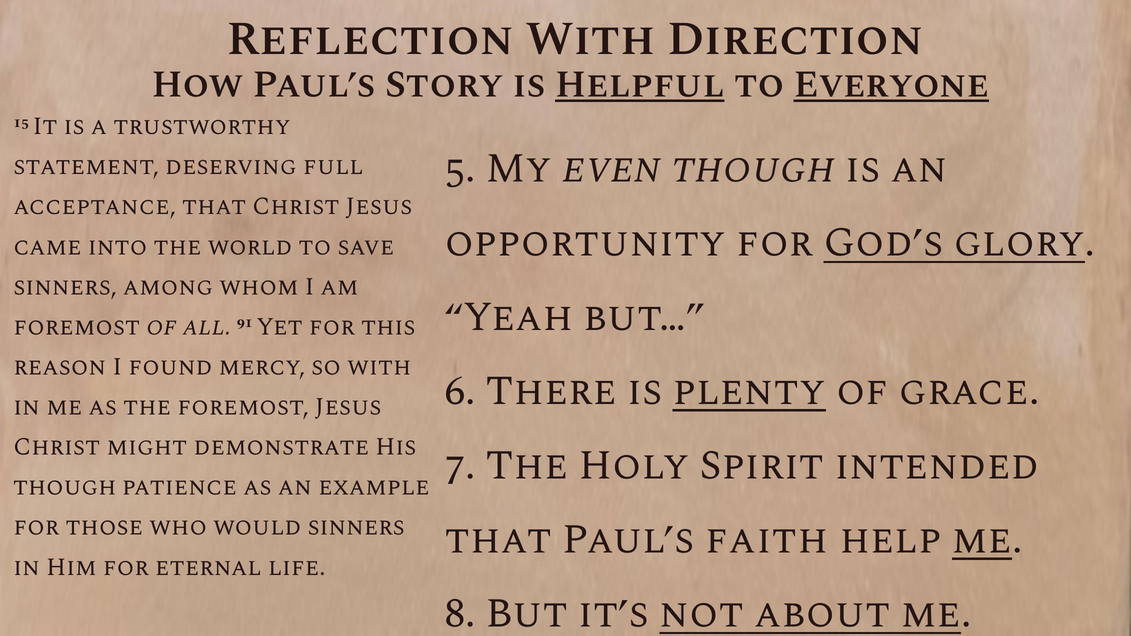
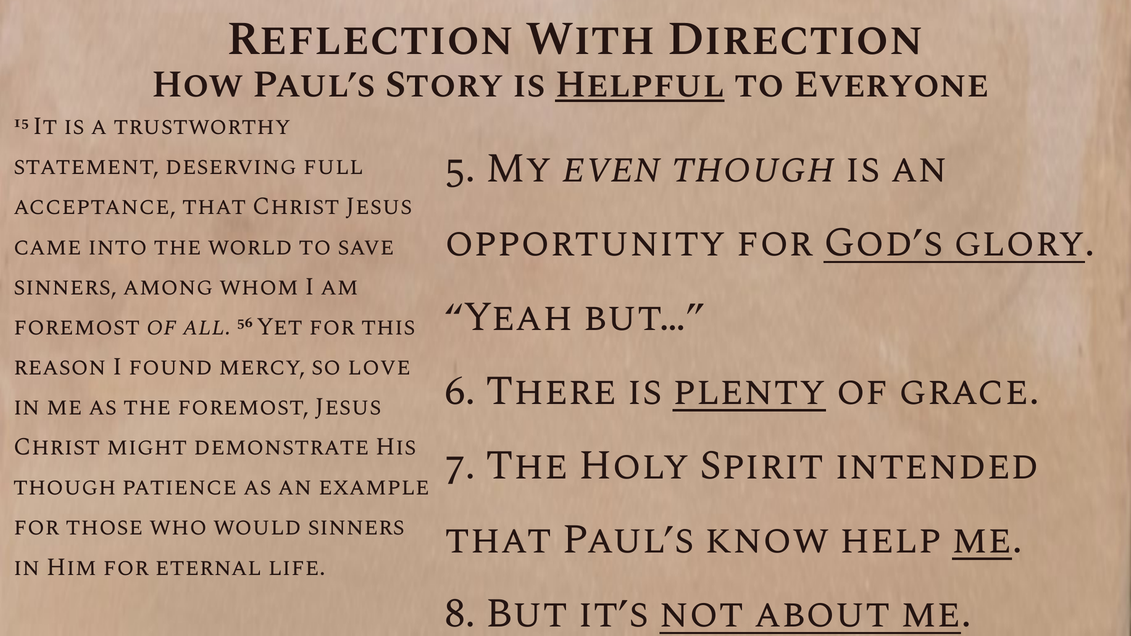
Everyone underline: present -> none (891, 85)
91: 91 -> 56 (245, 323)
so with: with -> love (379, 367)
faith: faith -> know (767, 539)
